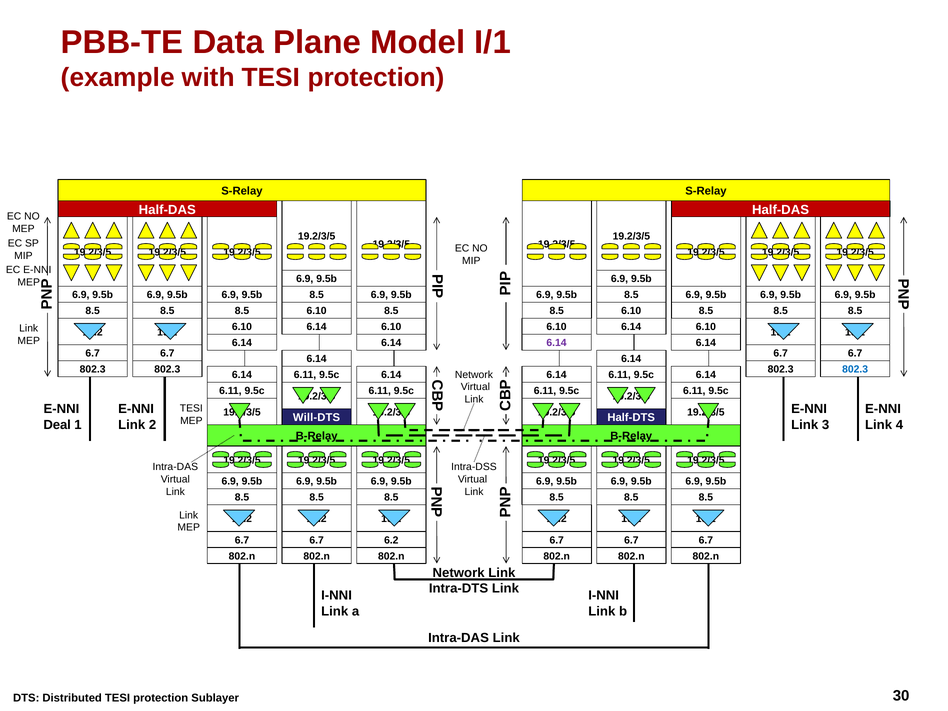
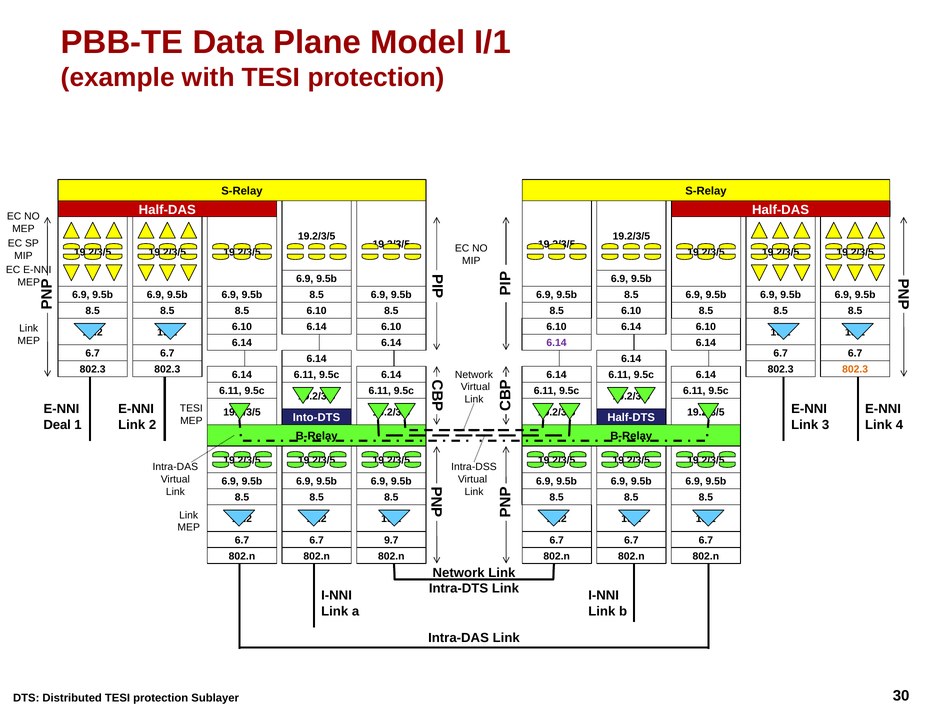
802.3 colour: blue -> orange (855, 370)
Will-DTS: Will-DTS -> Into-DTS (316, 418)
6.2: 6.2 -> 9.7 (391, 540)
